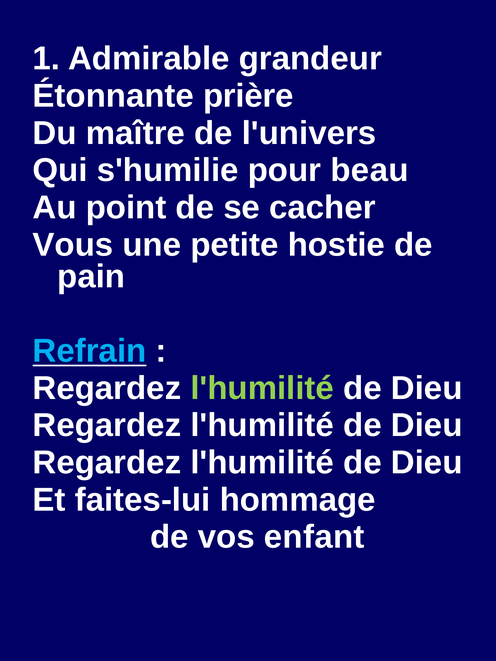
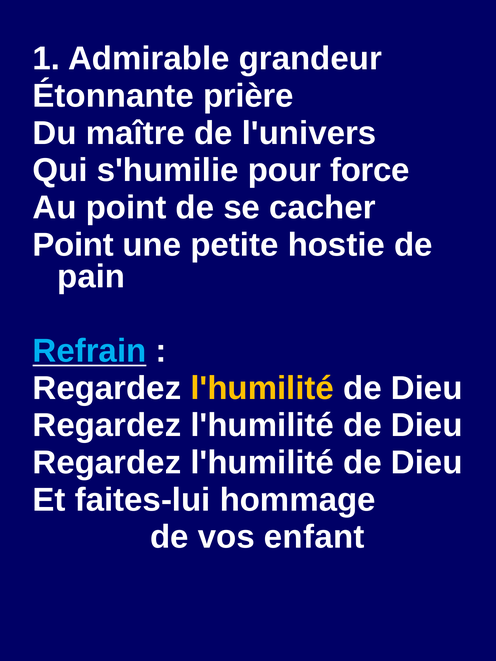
beau: beau -> force (370, 170)
Vous: Vous -> Point (73, 245)
l'humilité colour: light green -> yellow (262, 388)
